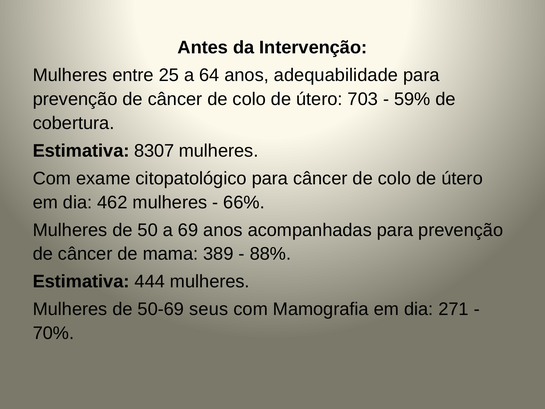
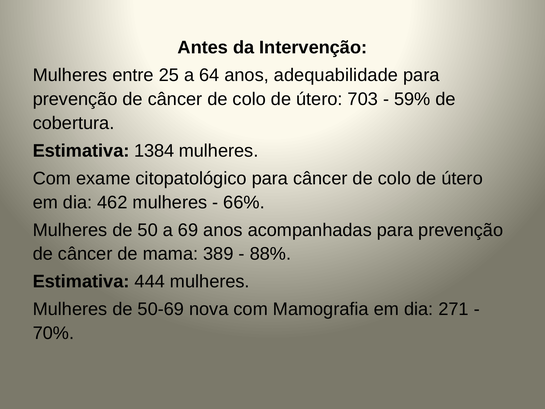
8307: 8307 -> 1384 (154, 151)
seus: seus -> nova (209, 309)
